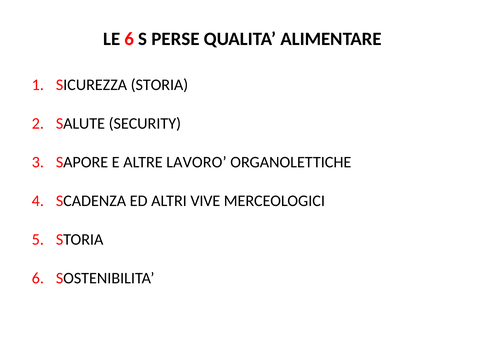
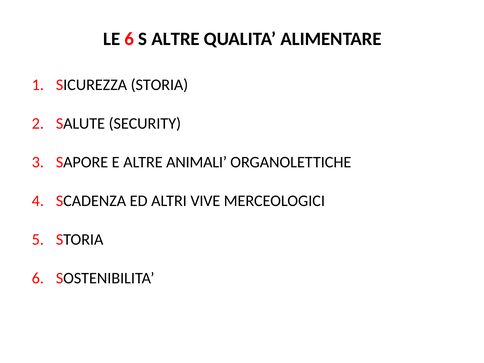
S PERSE: PERSE -> ALTRE (176, 39)
LAVORO: LAVORO -> ANIMALI (197, 162)
